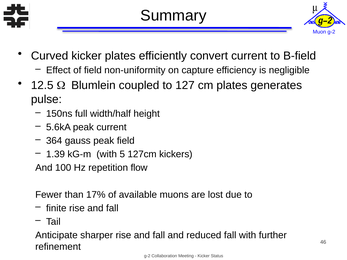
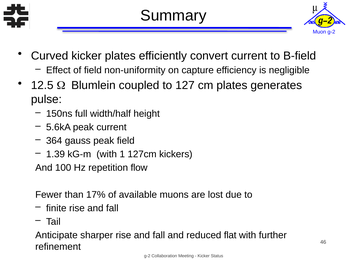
5: 5 -> 1 (122, 154)
reduced fall: fall -> flat (230, 235)
